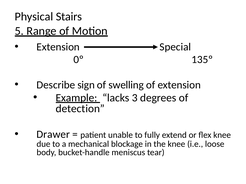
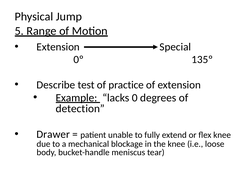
Stairs: Stairs -> Jump (69, 17)
sign: sign -> test (86, 85)
swelling: swelling -> practice (126, 85)
3: 3 -> 0 (135, 98)
